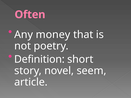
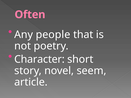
money: money -> people (53, 35)
Definition: Definition -> Character (39, 59)
